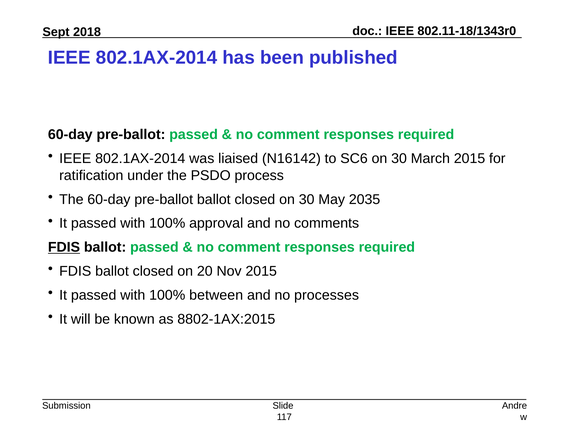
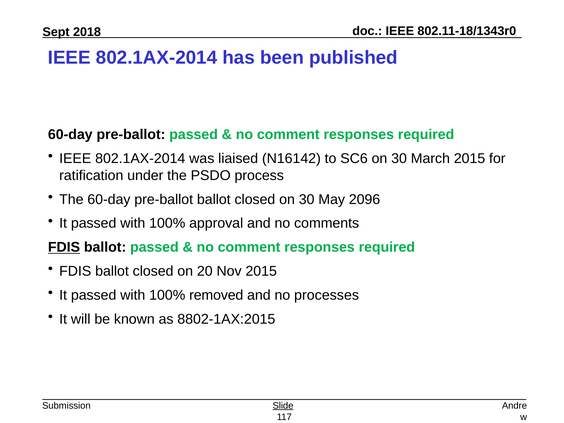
2035: 2035 -> 2096 (365, 199)
between: between -> removed (216, 295)
Slide underline: none -> present (283, 406)
